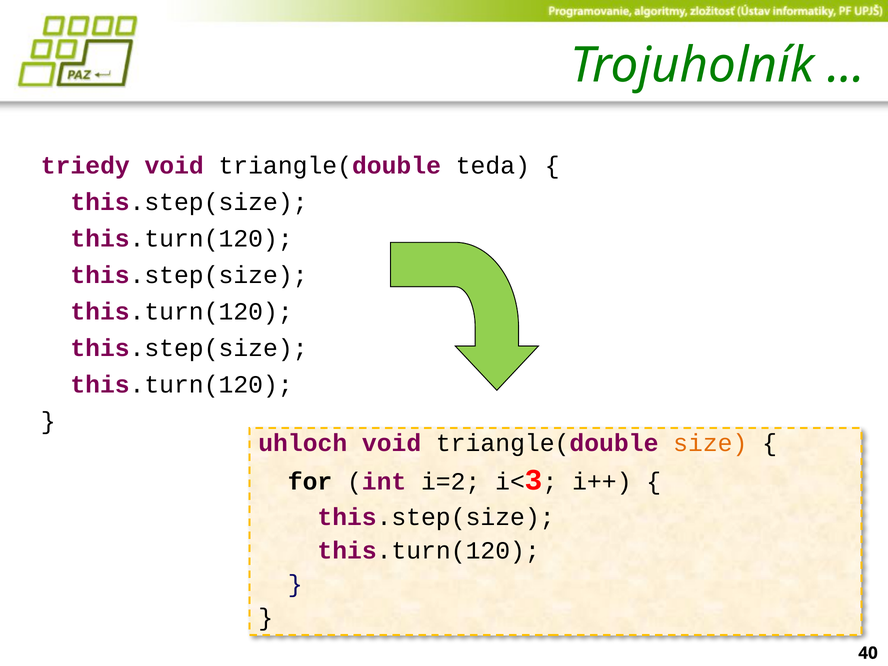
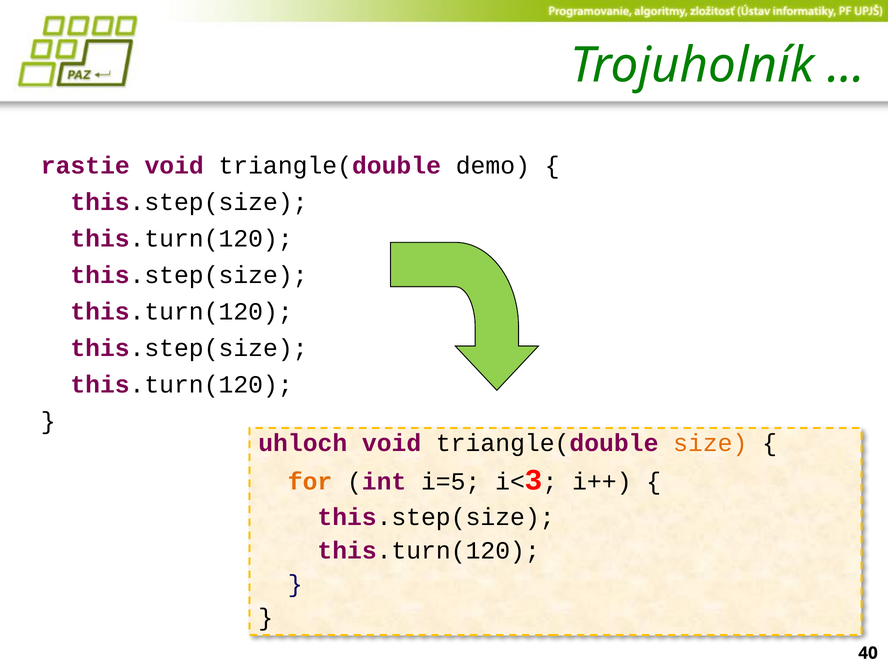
triedy: triedy -> rastie (85, 166)
teda: teda -> demo (493, 166)
for colour: black -> orange (310, 482)
i=2: i=2 -> i=5 (451, 482)
